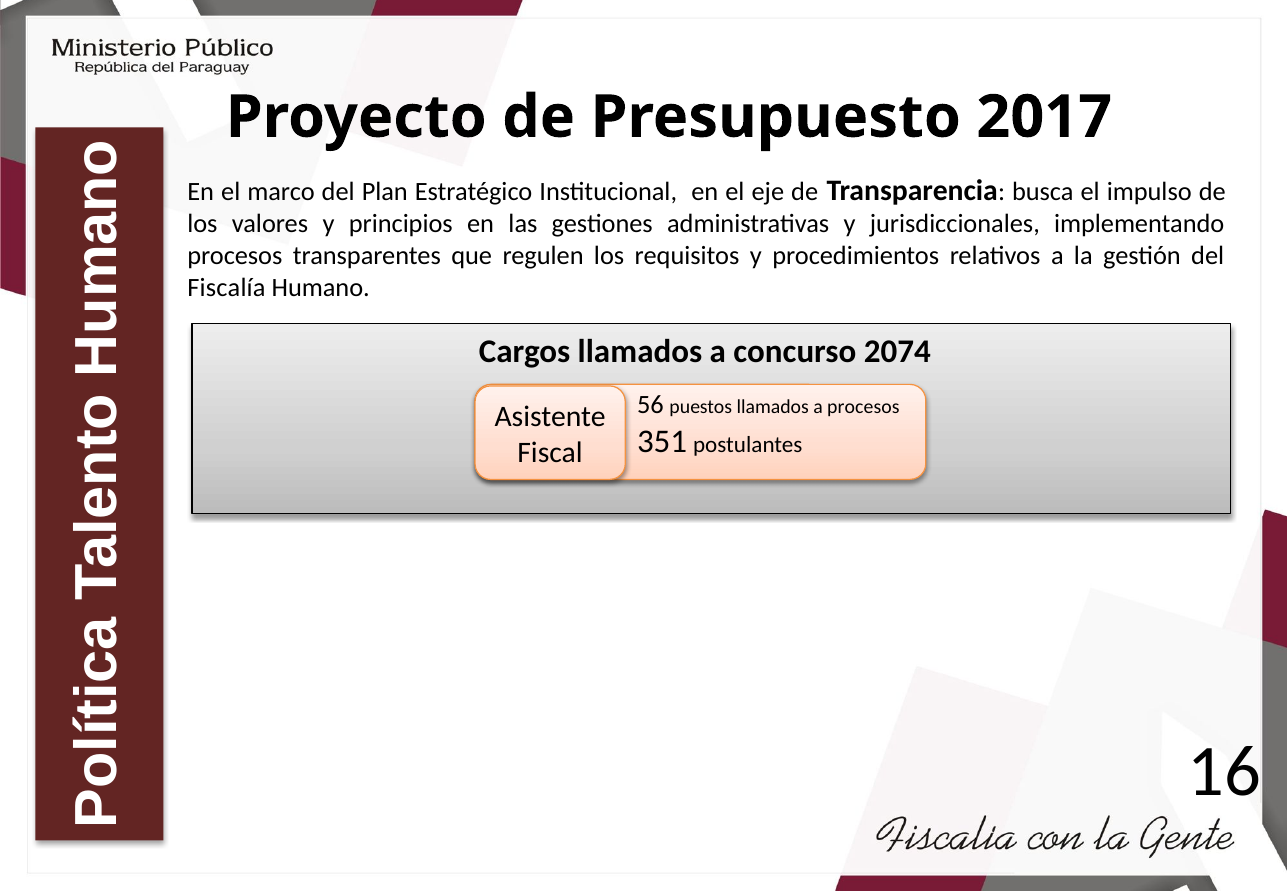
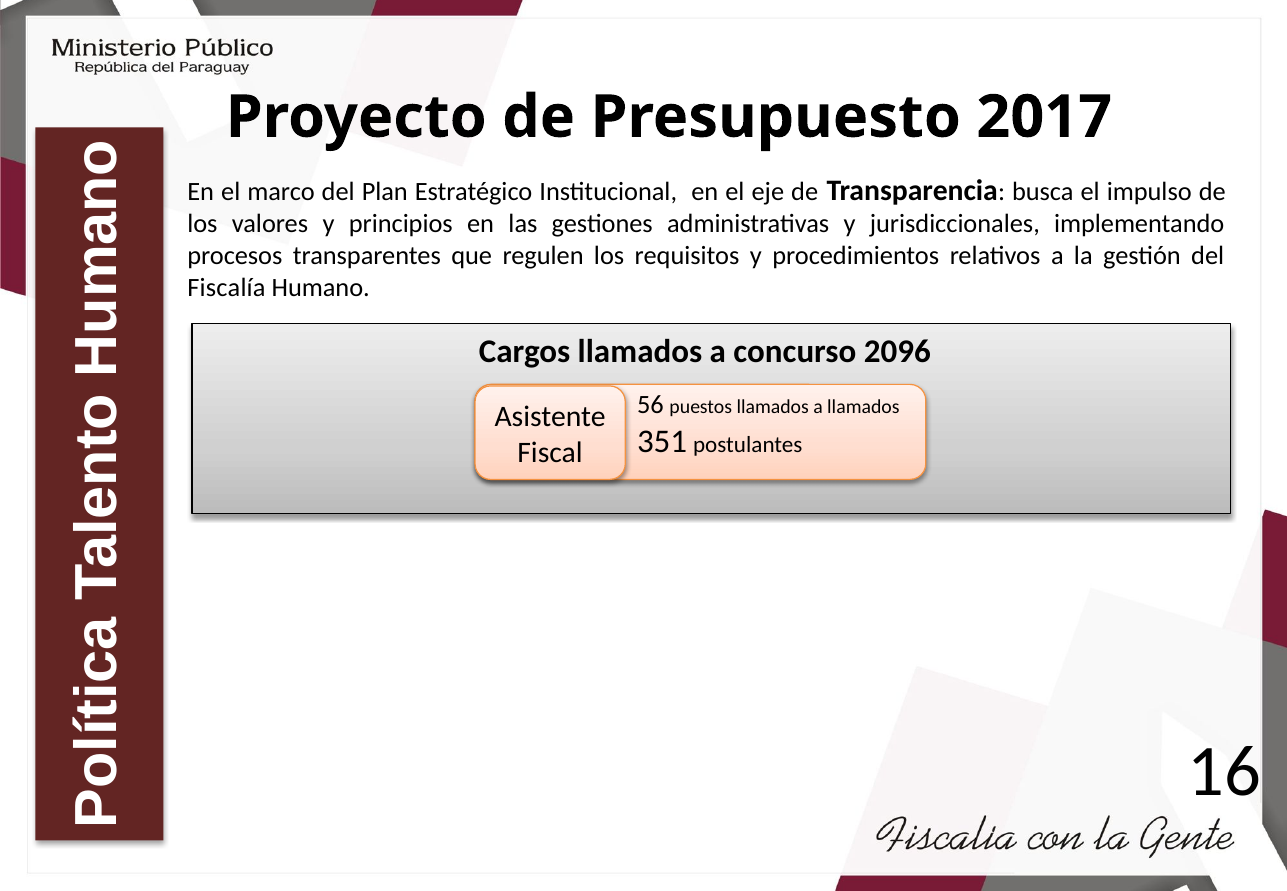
2074: 2074 -> 2096 (897, 352)
a procesos: procesos -> llamados (863, 407)
